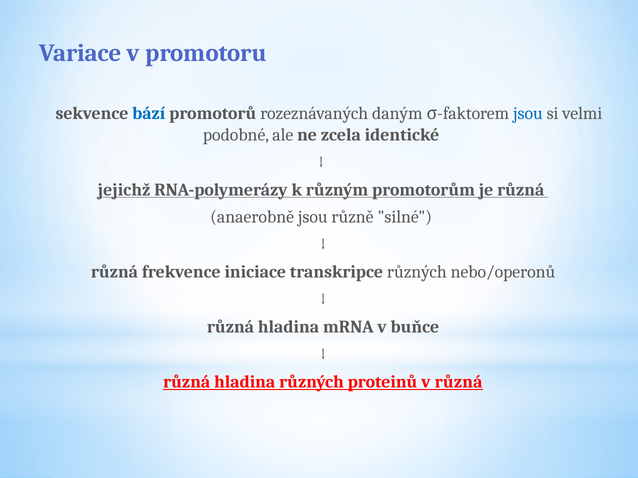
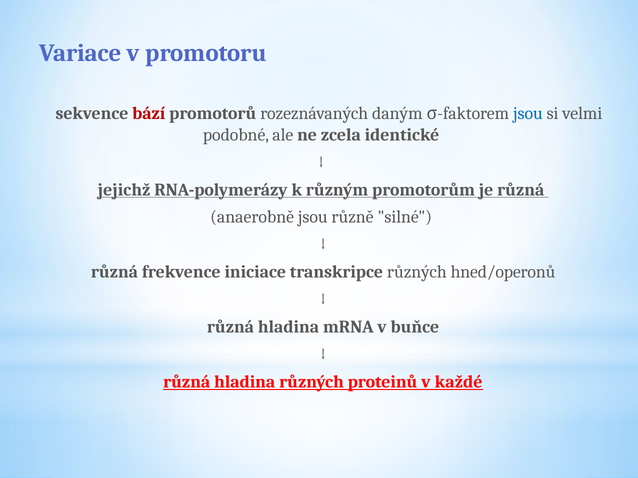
bází colour: blue -> red (149, 114)
nebo/operonů: nebo/operonů -> hned/operonů (503, 272)
v různá: různá -> každé (459, 382)
